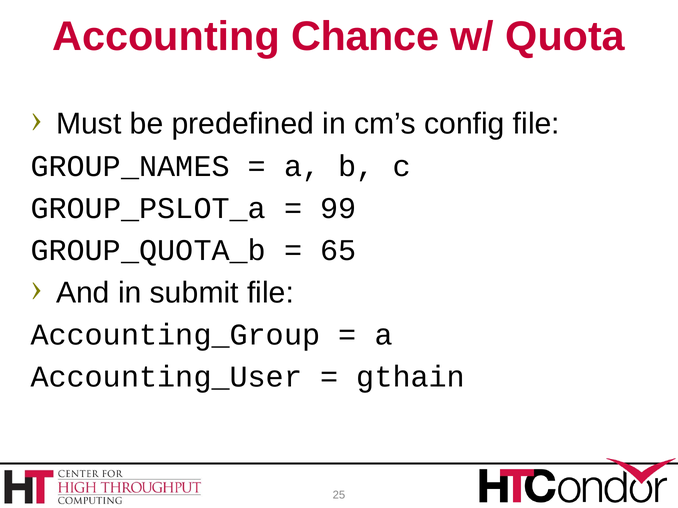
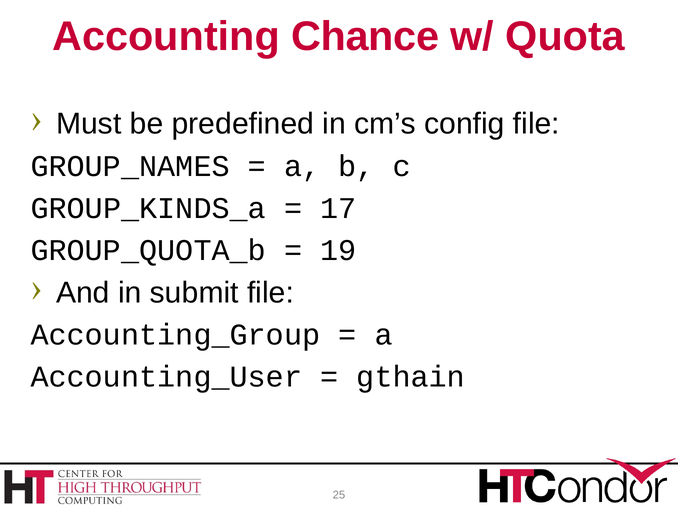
GROUP_PSLOT_a: GROUP_PSLOT_a -> GROUP_KINDS_a (148, 209)
99: 99 -> 17 (338, 209)
65: 65 -> 19 (338, 251)
